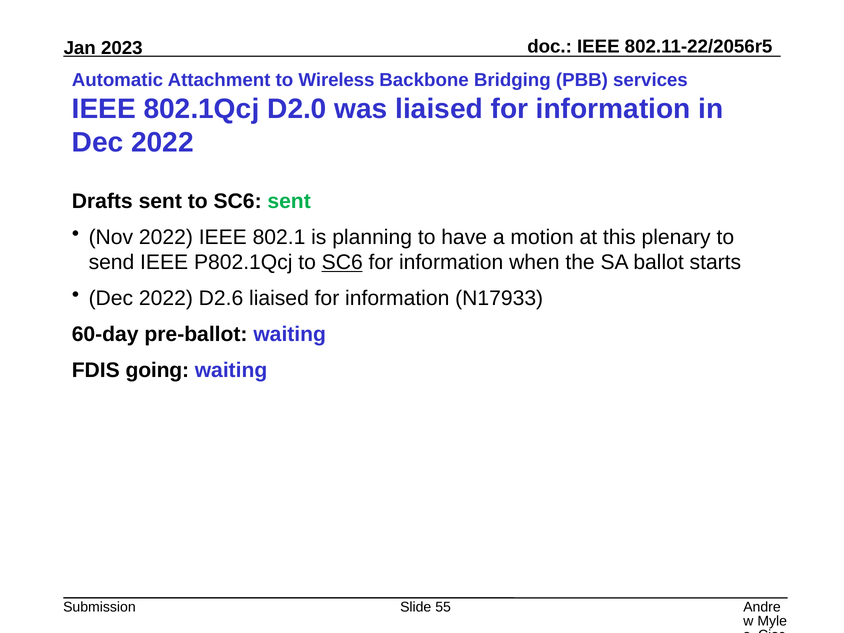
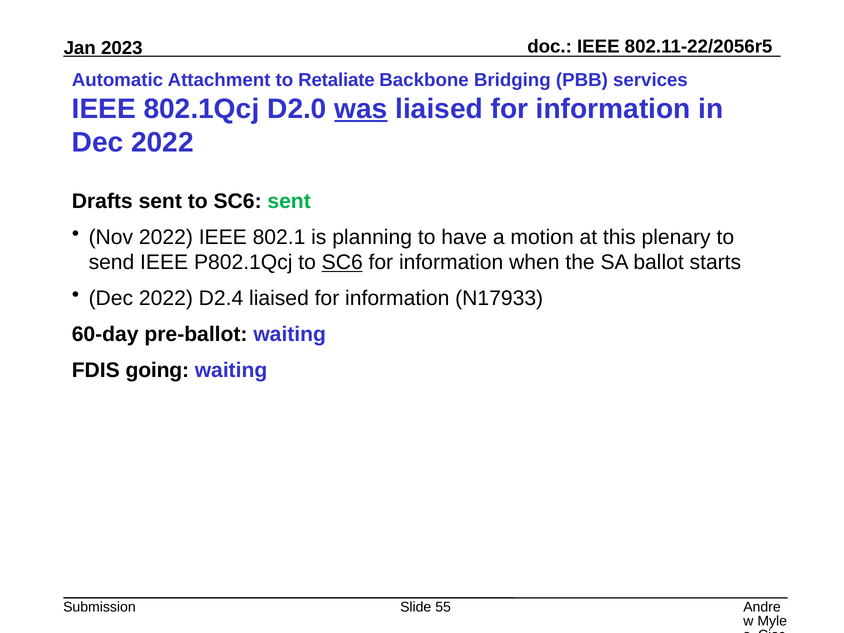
Wireless: Wireless -> Retaliate (336, 80)
was underline: none -> present (361, 109)
D2.6: D2.6 -> D2.4 (221, 298)
